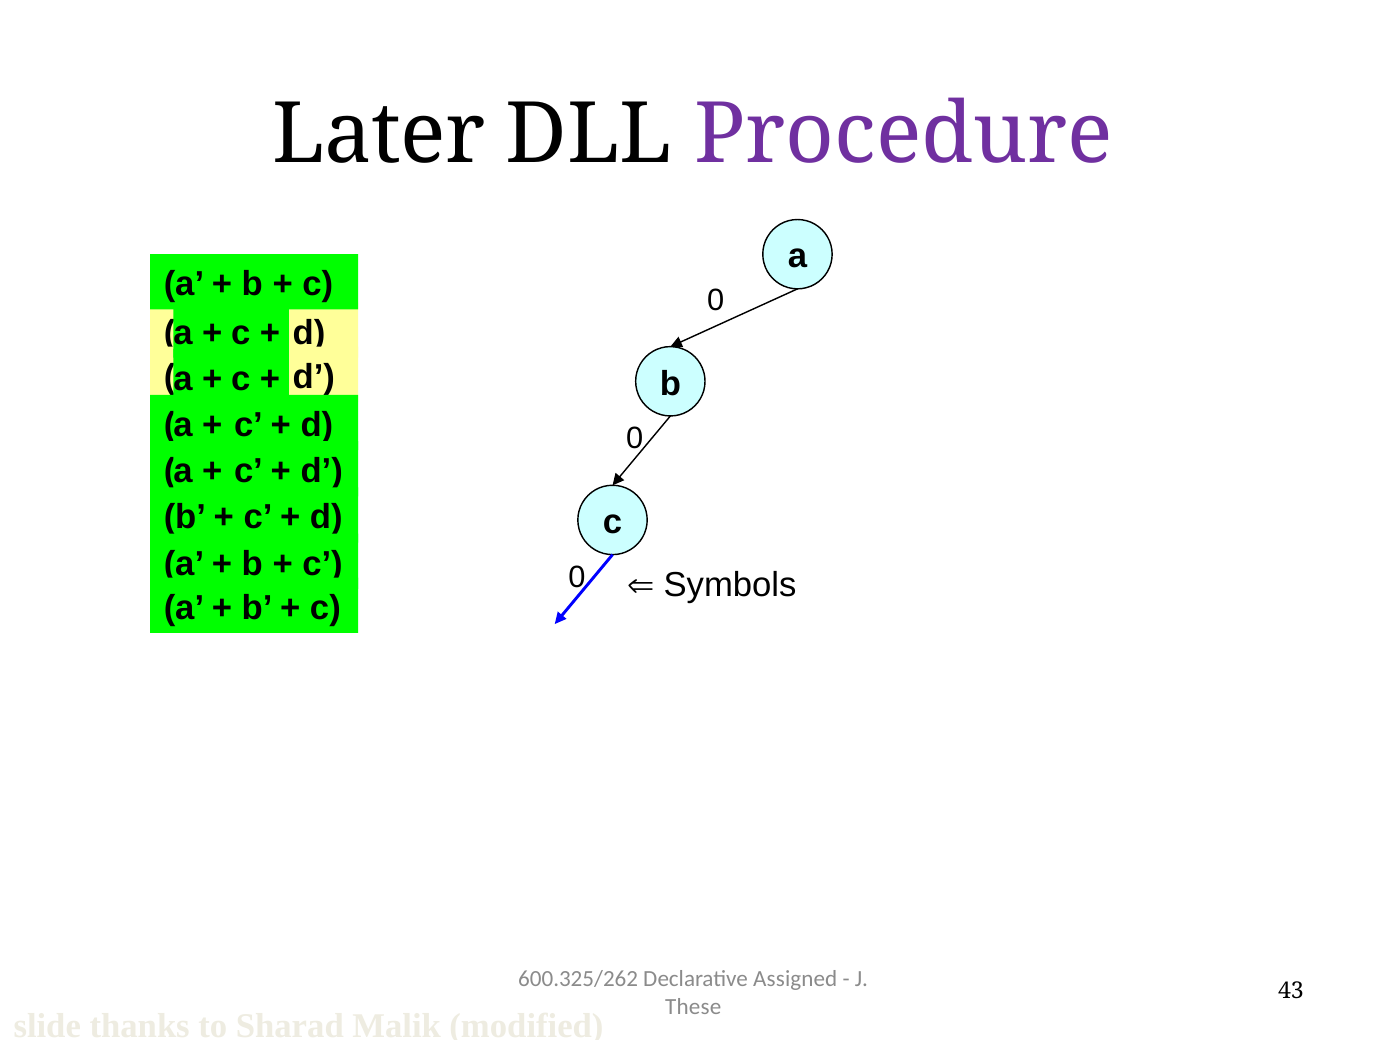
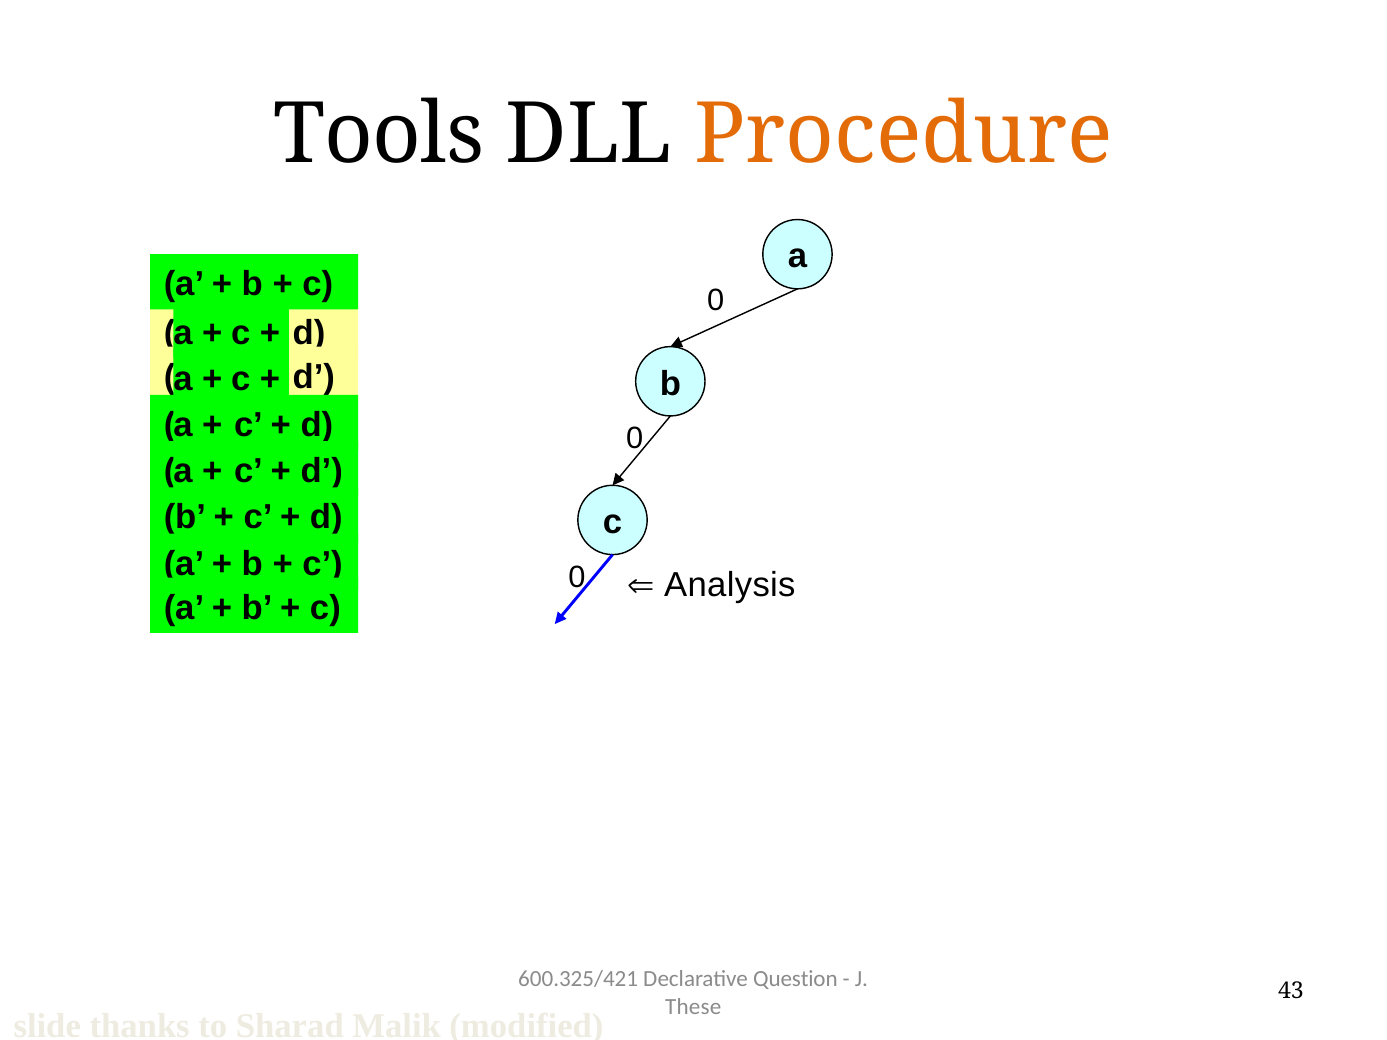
Later: Later -> Tools (379, 134)
Procedure colour: purple -> orange (904, 134)
Symbols: Symbols -> Analysis (730, 585)
600.325/262: 600.325/262 -> 600.325/421 (578, 980)
Assigned: Assigned -> Question (795, 980)
